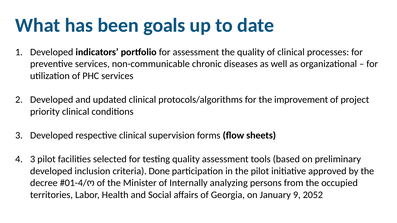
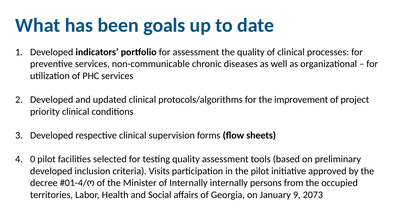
3: 3 -> 0 (33, 159)
Done: Done -> Visits (159, 171)
Internally analyzing: analyzing -> internally (229, 183)
2052: 2052 -> 2073 (313, 195)
